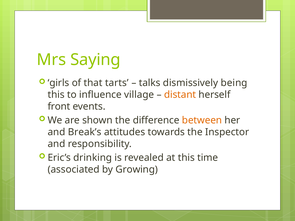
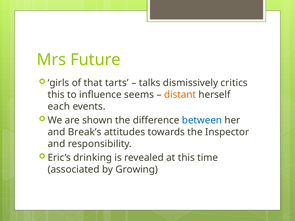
Saying: Saying -> Future (95, 60)
being: being -> critics (234, 83)
village: village -> seems (139, 95)
front: front -> each (59, 107)
between colour: orange -> blue (202, 120)
